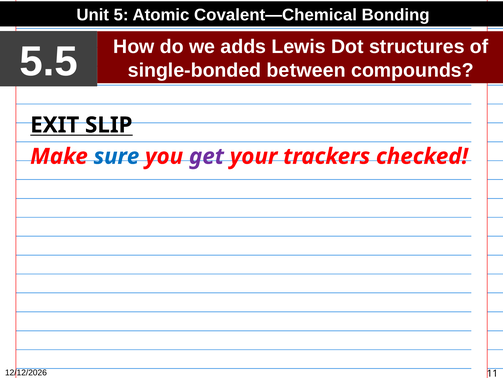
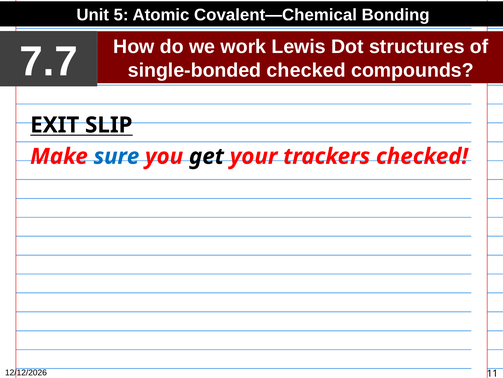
5.5: 5.5 -> 7.7 (49, 62)
adds: adds -> work (243, 47)
single-bonded between: between -> checked (306, 70)
get colour: purple -> black (206, 156)
